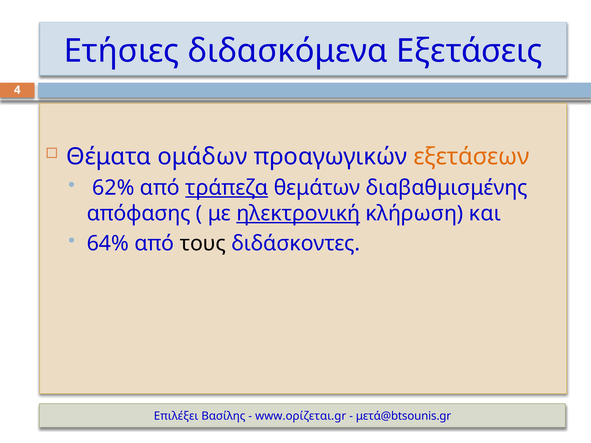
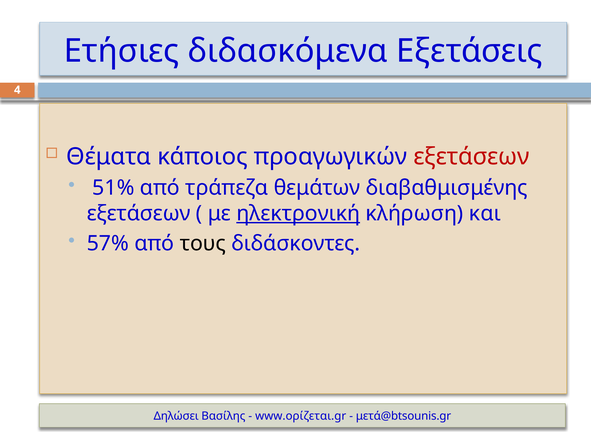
ομάδων: ομάδων -> κάποιος (203, 157)
εξετάσεων colour: orange -> red (471, 157)
62%: 62% -> 51% (113, 188)
τράπεζα underline: present -> none (227, 188)
απόφασης: απόφασης -> εξετάσεων (139, 214)
64%: 64% -> 57% (108, 244)
Επιλέξει: Επιλέξει -> Δηλώσει (176, 416)
